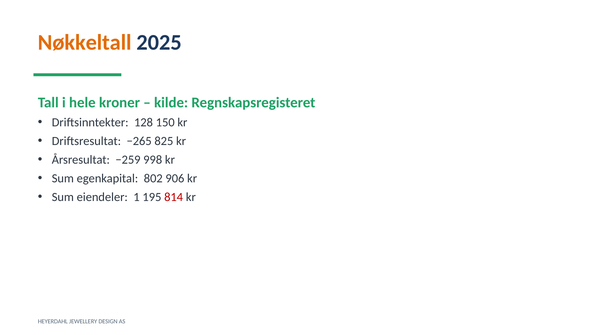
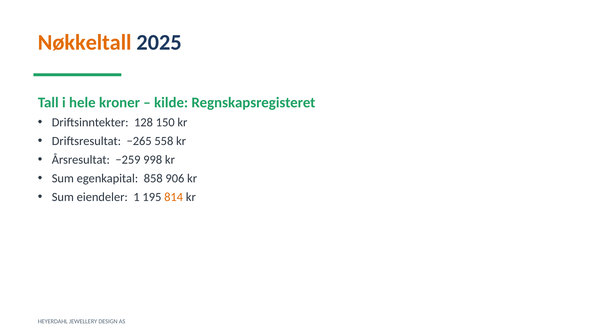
825: 825 -> 558 (164, 141)
802: 802 -> 858 (153, 178)
814 colour: red -> orange (174, 197)
